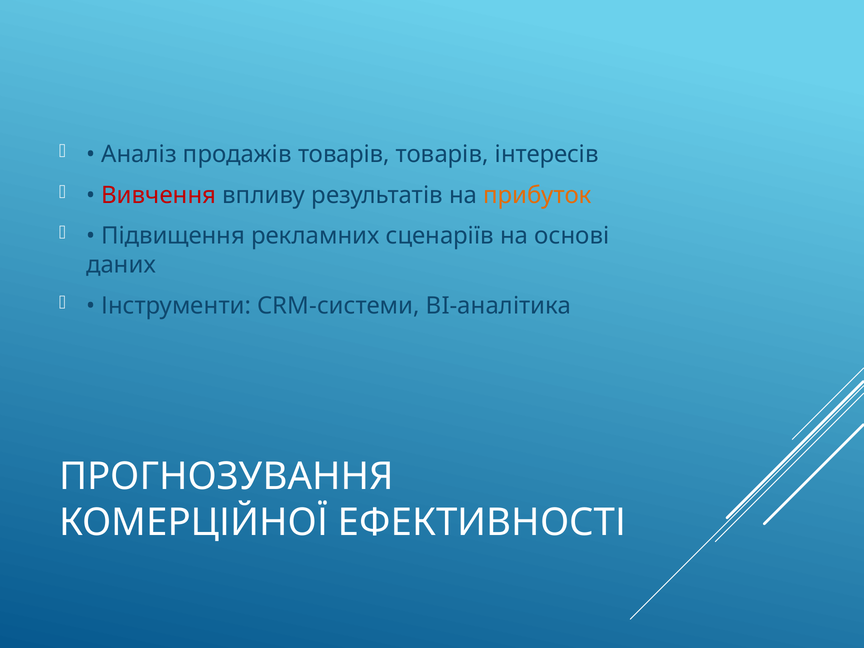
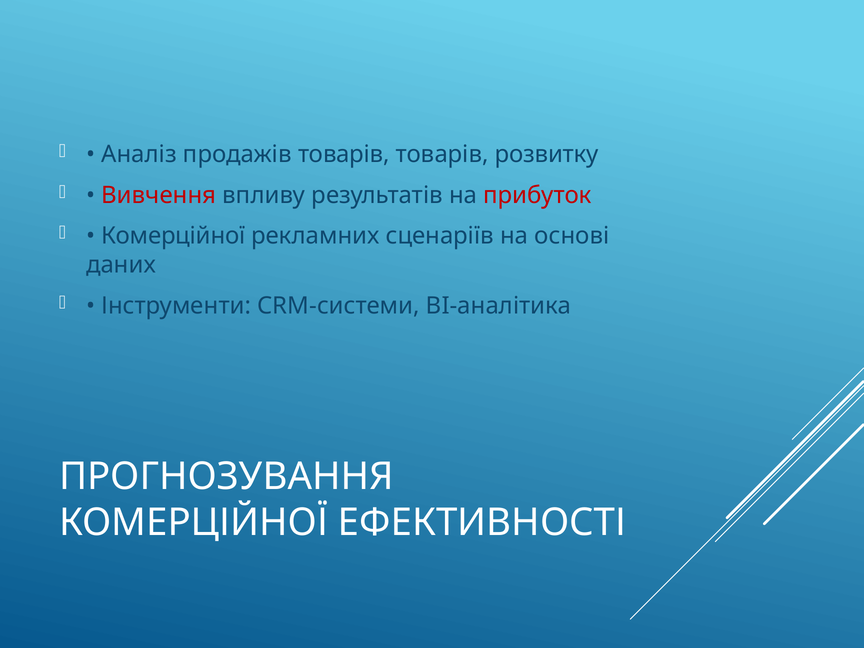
інтересів: інтересів -> розвитку (547, 154)
прибуток colour: orange -> red (538, 195)
Підвищення: Підвищення -> Комерційної (173, 236)
